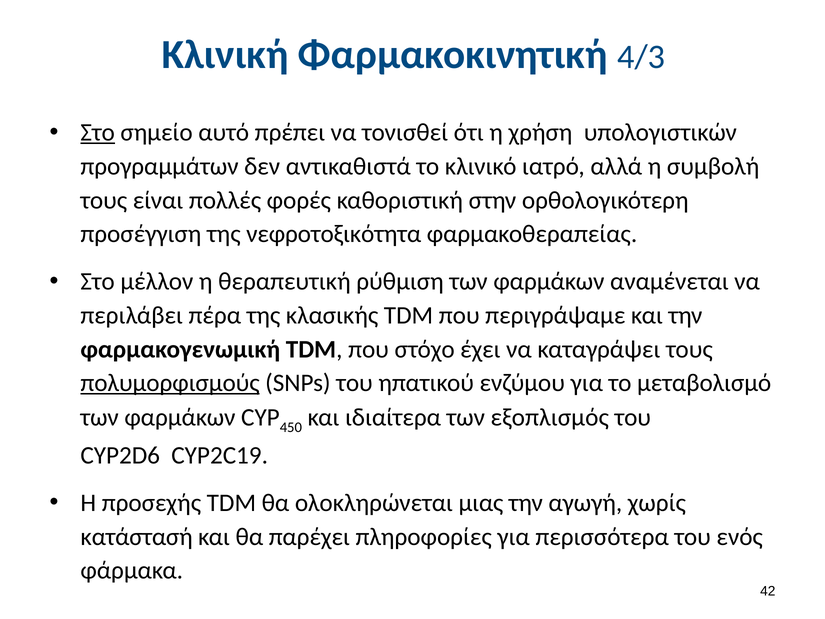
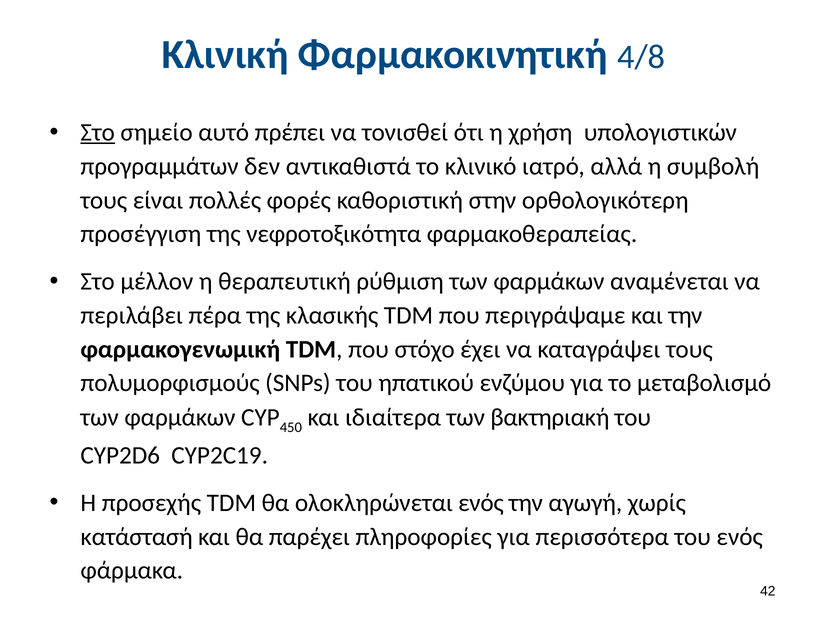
4/3: 4/3 -> 4/8 (641, 57)
πολυμορφισμούς underline: present -> none (170, 383)
εξοπλισμός: εξοπλισμός -> βακτηριακή (550, 417)
ολοκληρώνεται μιας: μιας -> ενός (481, 503)
